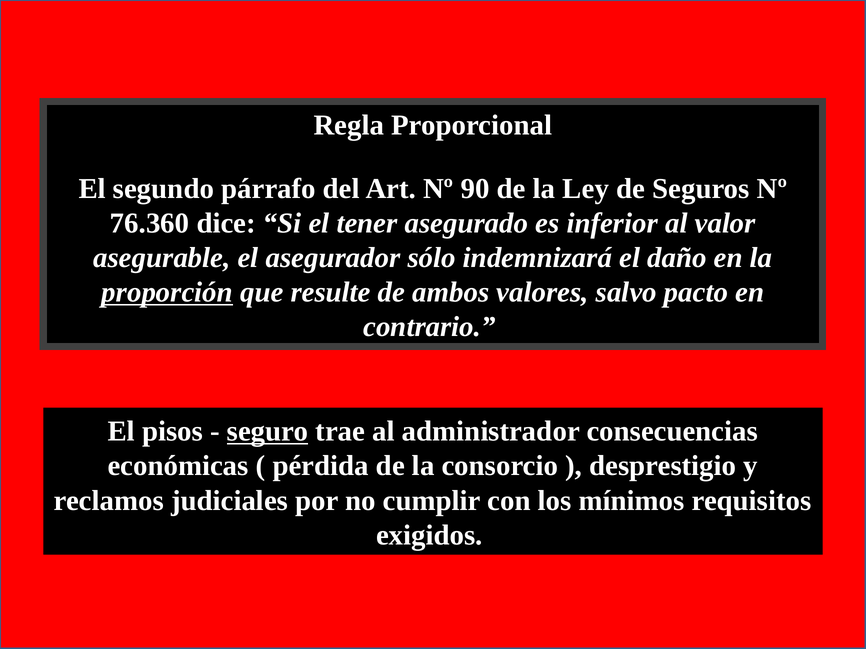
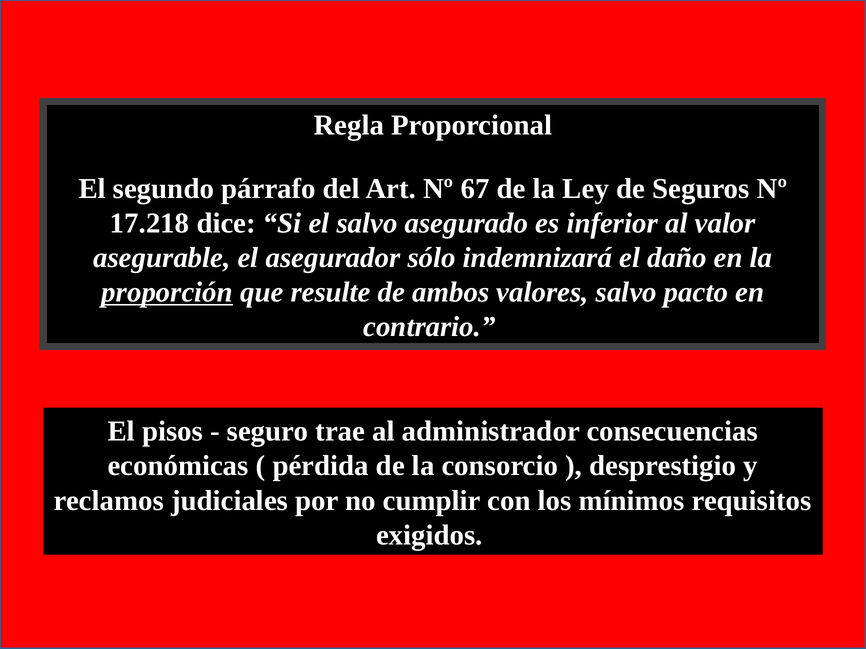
90: 90 -> 67 (475, 189)
76.360: 76.360 -> 17.218 (150, 223)
el tener: tener -> salvo (367, 223)
seguro underline: present -> none (268, 432)
